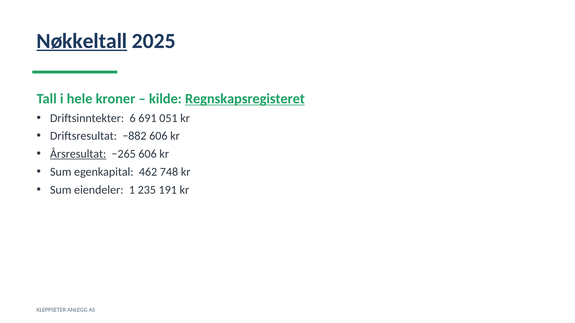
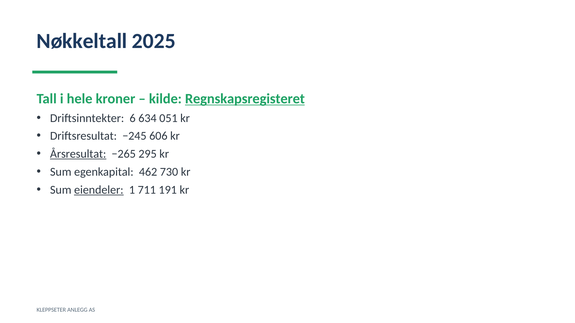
Nøkkeltall underline: present -> none (82, 41)
691: 691 -> 634 (148, 118)
−882: −882 -> −245 (134, 136)
−265 606: 606 -> 295 (148, 154)
748: 748 -> 730 (169, 172)
eiendeler underline: none -> present (99, 190)
235: 235 -> 711 (147, 190)
